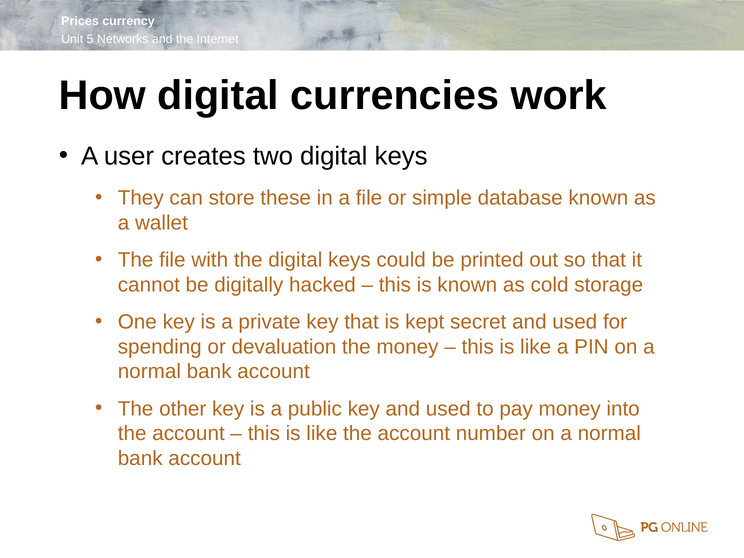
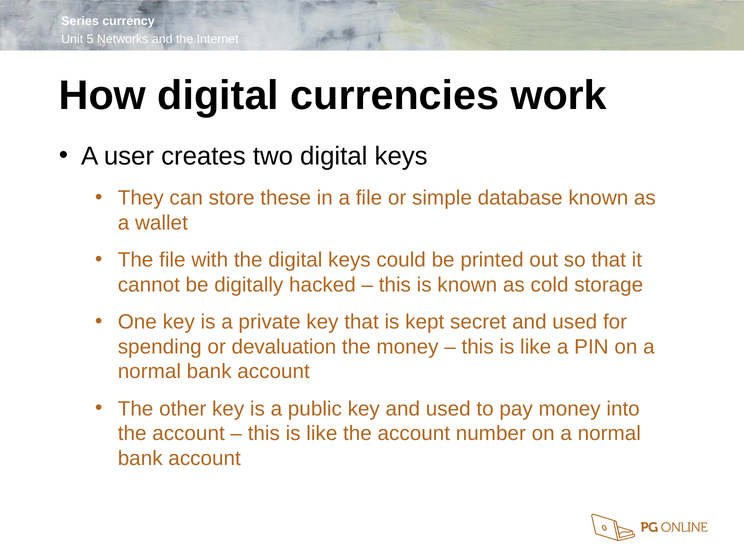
Prices: Prices -> Series (80, 21)
